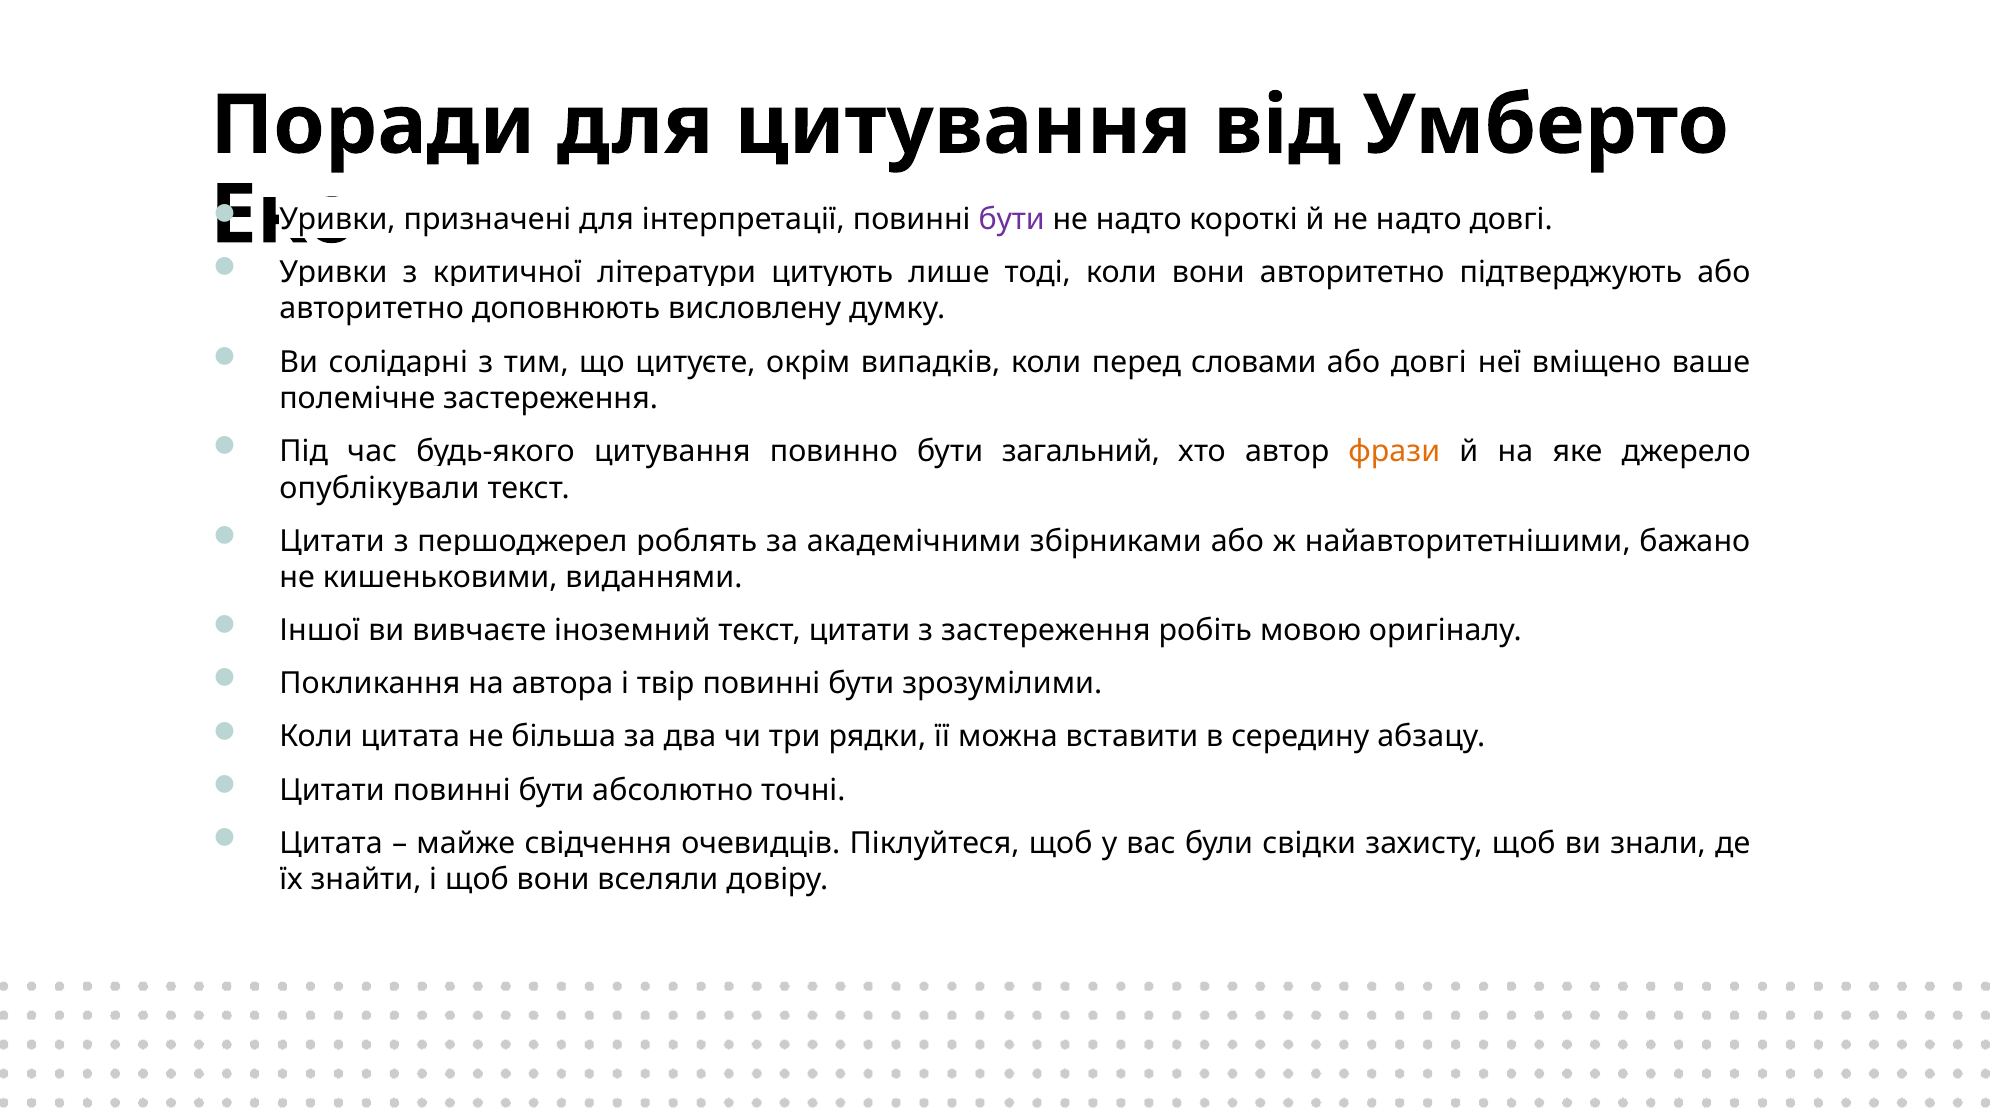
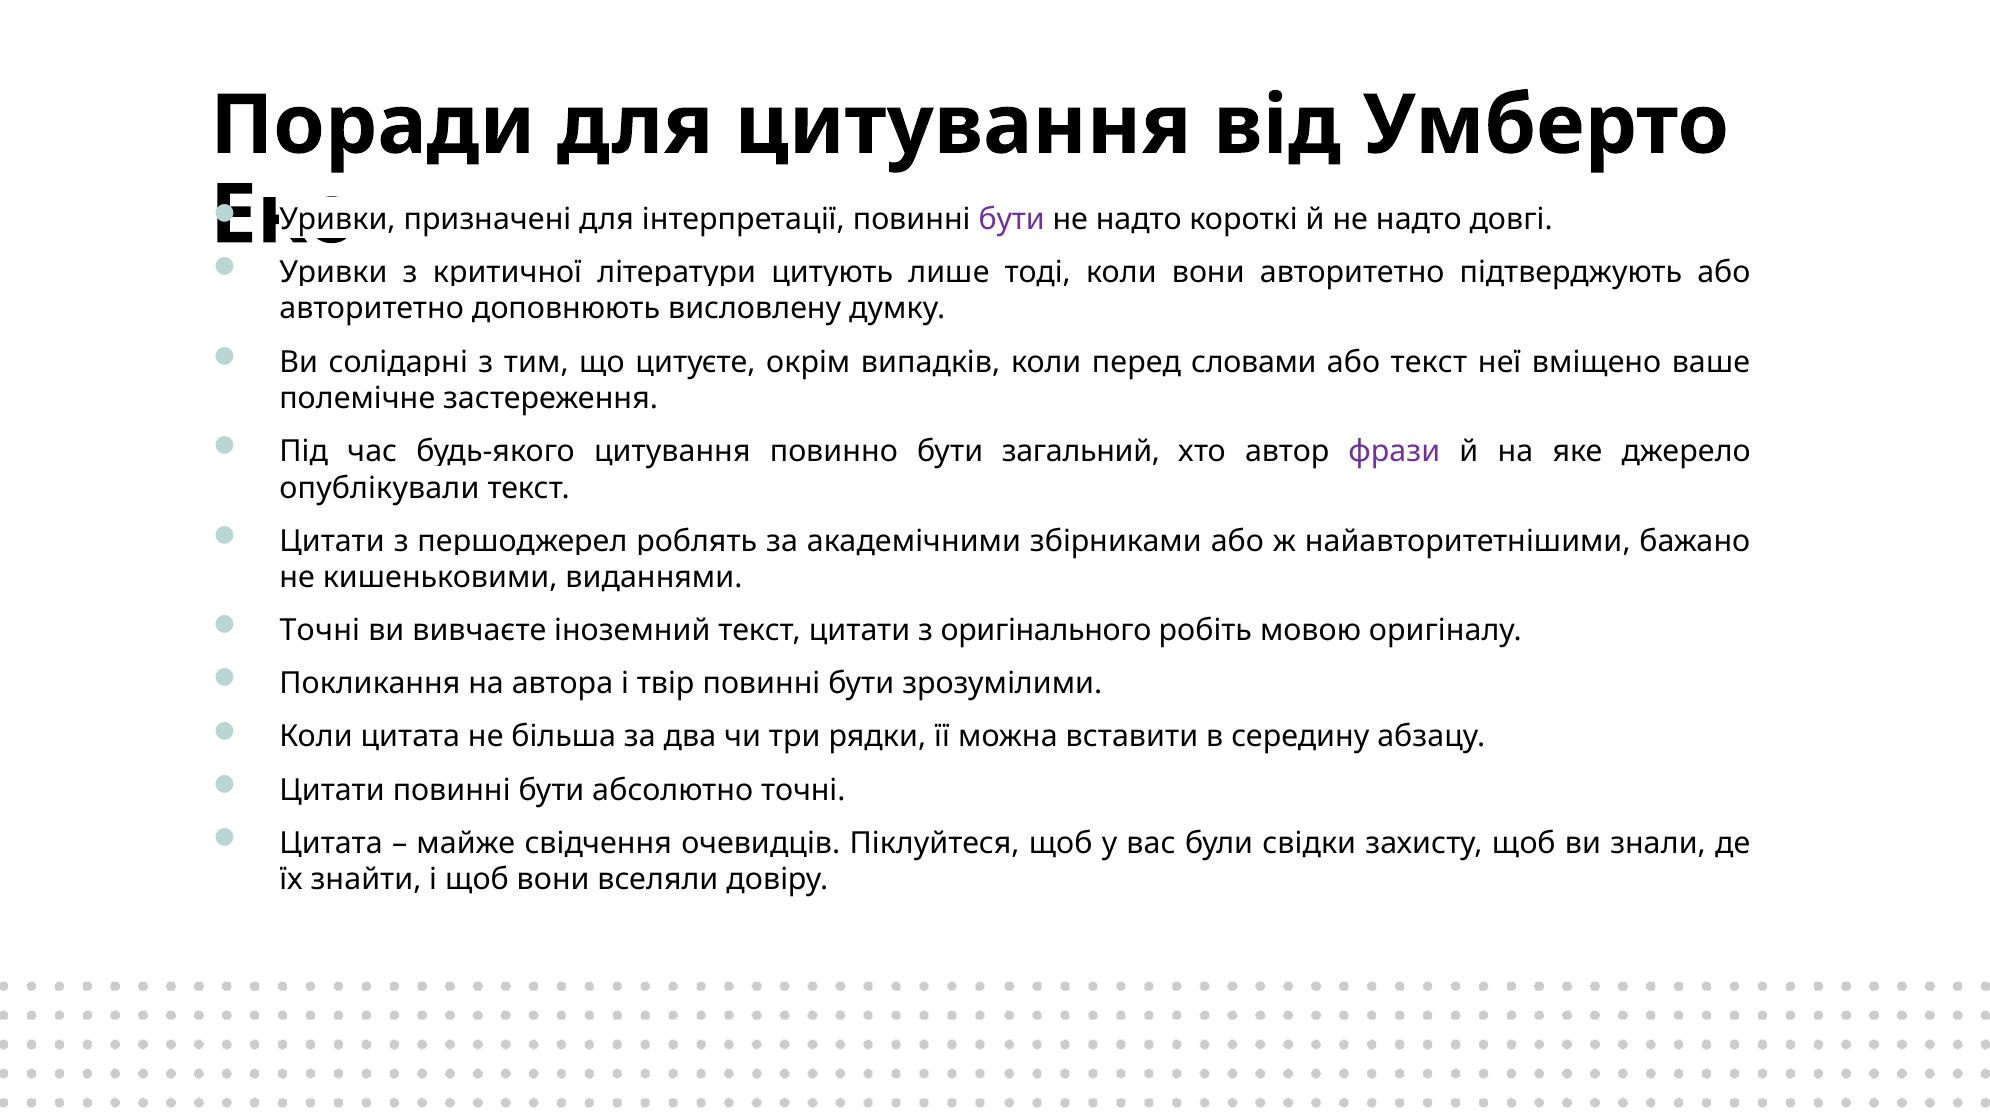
або довгі: довгі -> текст (1429, 362)
фрази colour: orange -> purple (1394, 452)
Іншої: Іншої -> Точні (320, 631)
з застереження: застереження -> оригінального (1046, 631)
